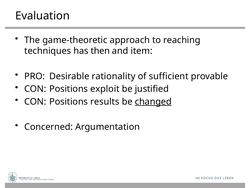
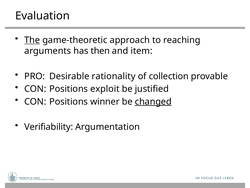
The underline: none -> present (32, 40)
techniques: techniques -> arguments (48, 51)
sufficient: sufficient -> collection (169, 76)
results: results -> winner (105, 101)
Concerned: Concerned -> Verifiability (49, 127)
